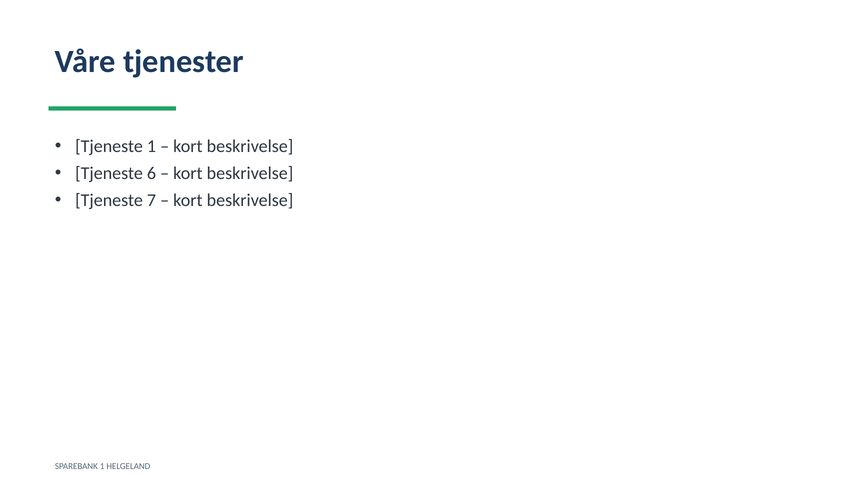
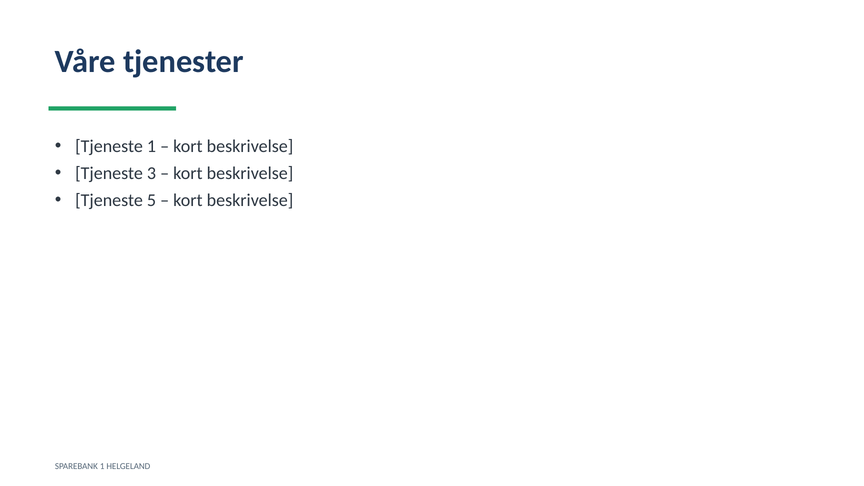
6: 6 -> 3 (151, 173)
7: 7 -> 5 (151, 200)
